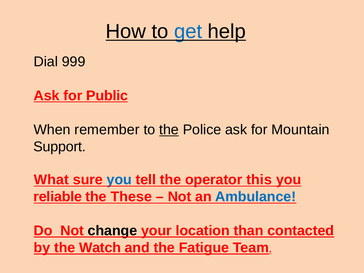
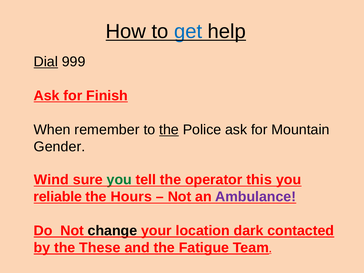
Dial underline: none -> present (46, 62)
Public: Public -> Finish (107, 96)
Support: Support -> Gender (60, 147)
What: What -> Wind (51, 180)
you colour: blue -> green (119, 180)
These: These -> Hours (131, 197)
Ambulance colour: blue -> purple (256, 197)
than: than -> dark (249, 231)
Watch: Watch -> These (100, 248)
